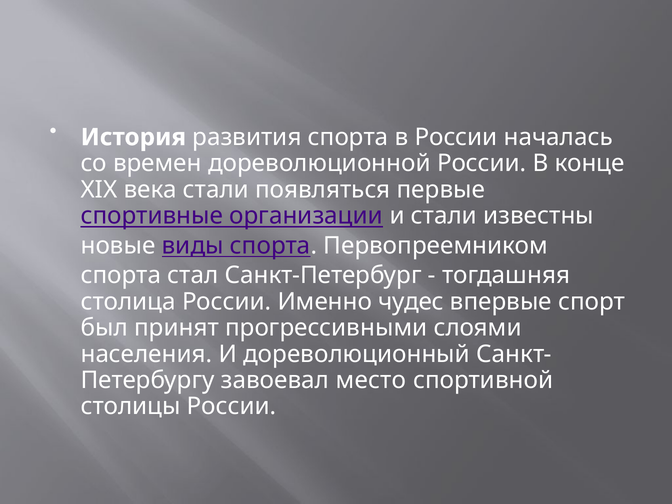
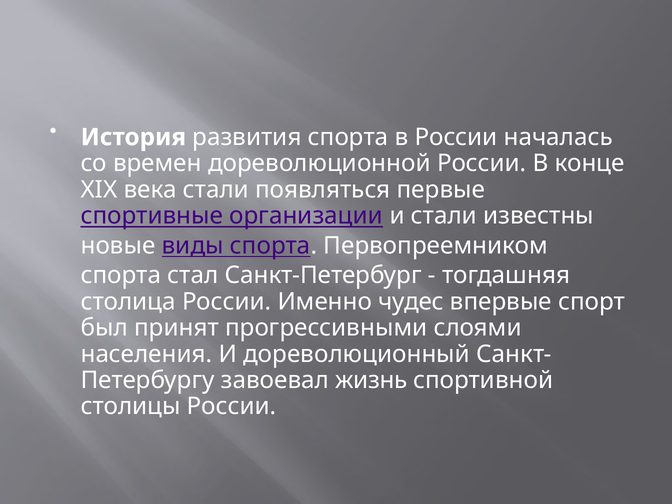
место: место -> жизнь (371, 380)
